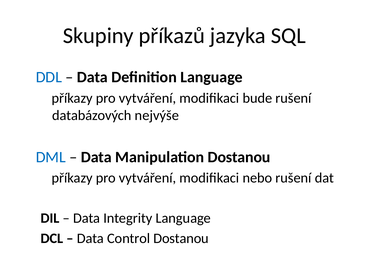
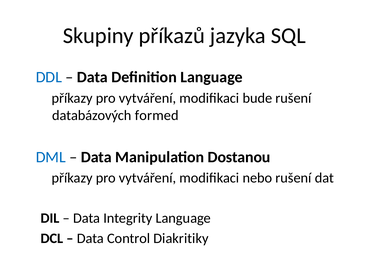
nejvýše: nejvýše -> formed (157, 115)
Control Dostanou: Dostanou -> Diakritiky (181, 238)
